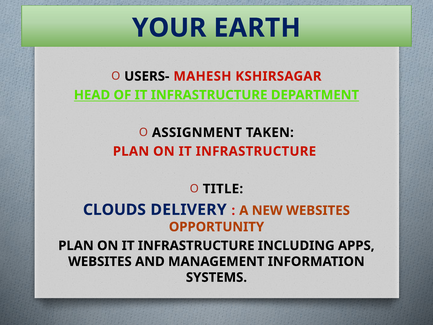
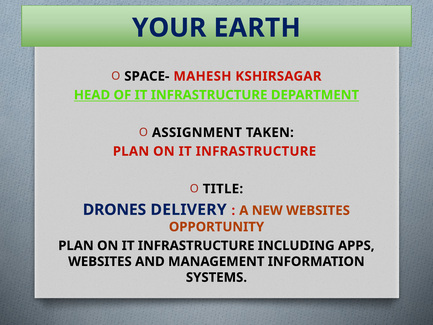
USERS-: USERS- -> SPACE- (147, 76)
CLOUDS: CLOUDS -> DRONES (114, 210)
